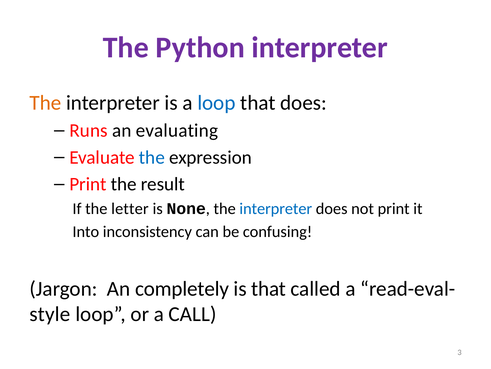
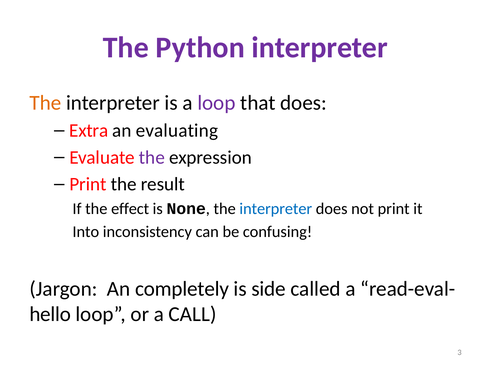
loop colour: blue -> purple (216, 103)
Runs: Runs -> Extra (89, 130)
the colour: blue -> purple (152, 157)
letter: letter -> effect (130, 208)
is that: that -> side (269, 288)
style: style -> hello (50, 314)
